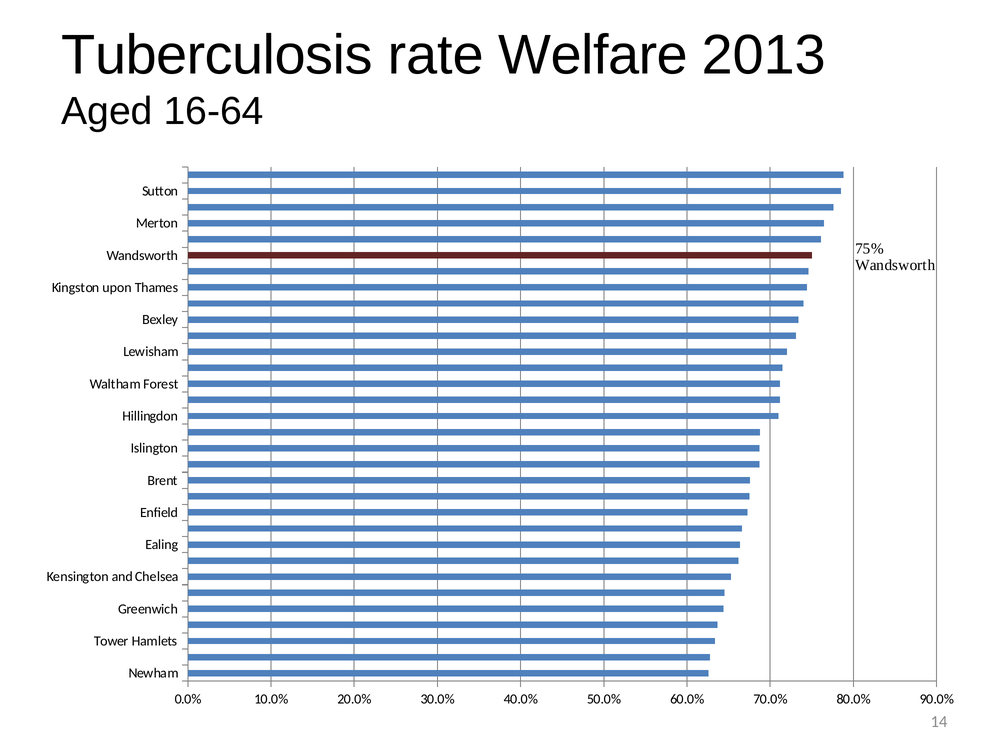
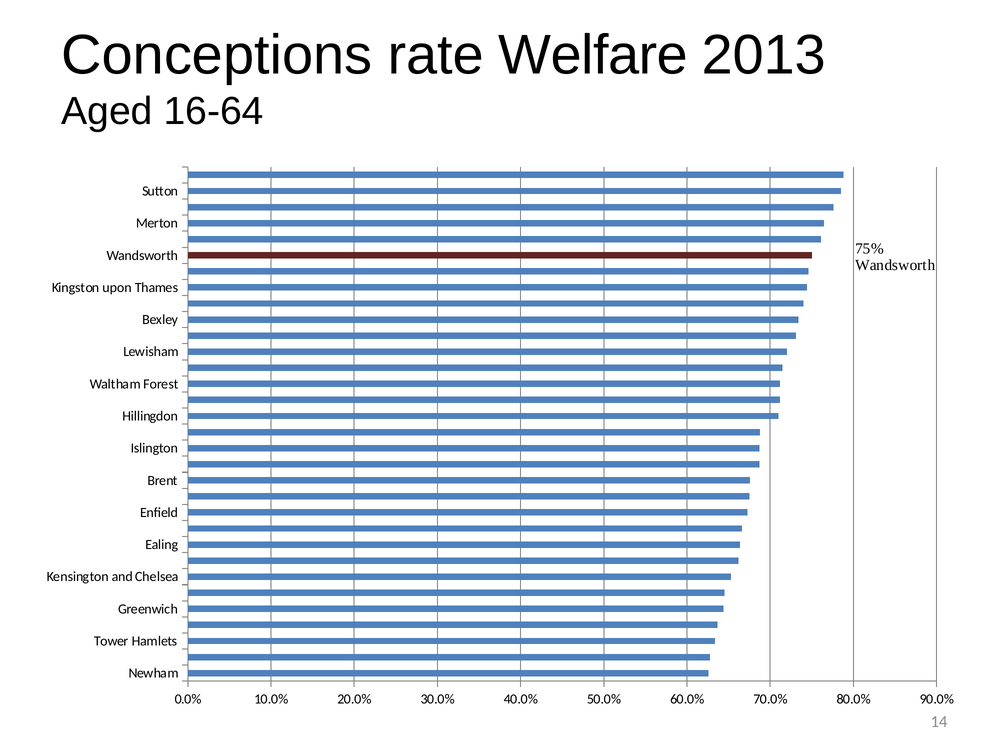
Tuberculosis: Tuberculosis -> Conceptions (217, 55)
